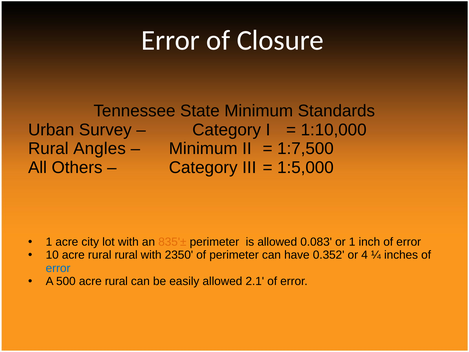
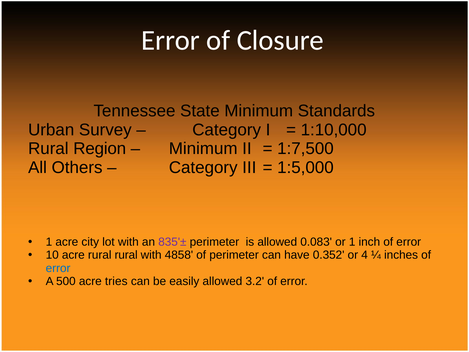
Angles: Angles -> Region (100, 149)
835'± colour: orange -> purple (172, 242)
2350: 2350 -> 4858 (179, 255)
500 acre rural: rural -> tries (116, 281)
2.1: 2.1 -> 3.2 (255, 281)
